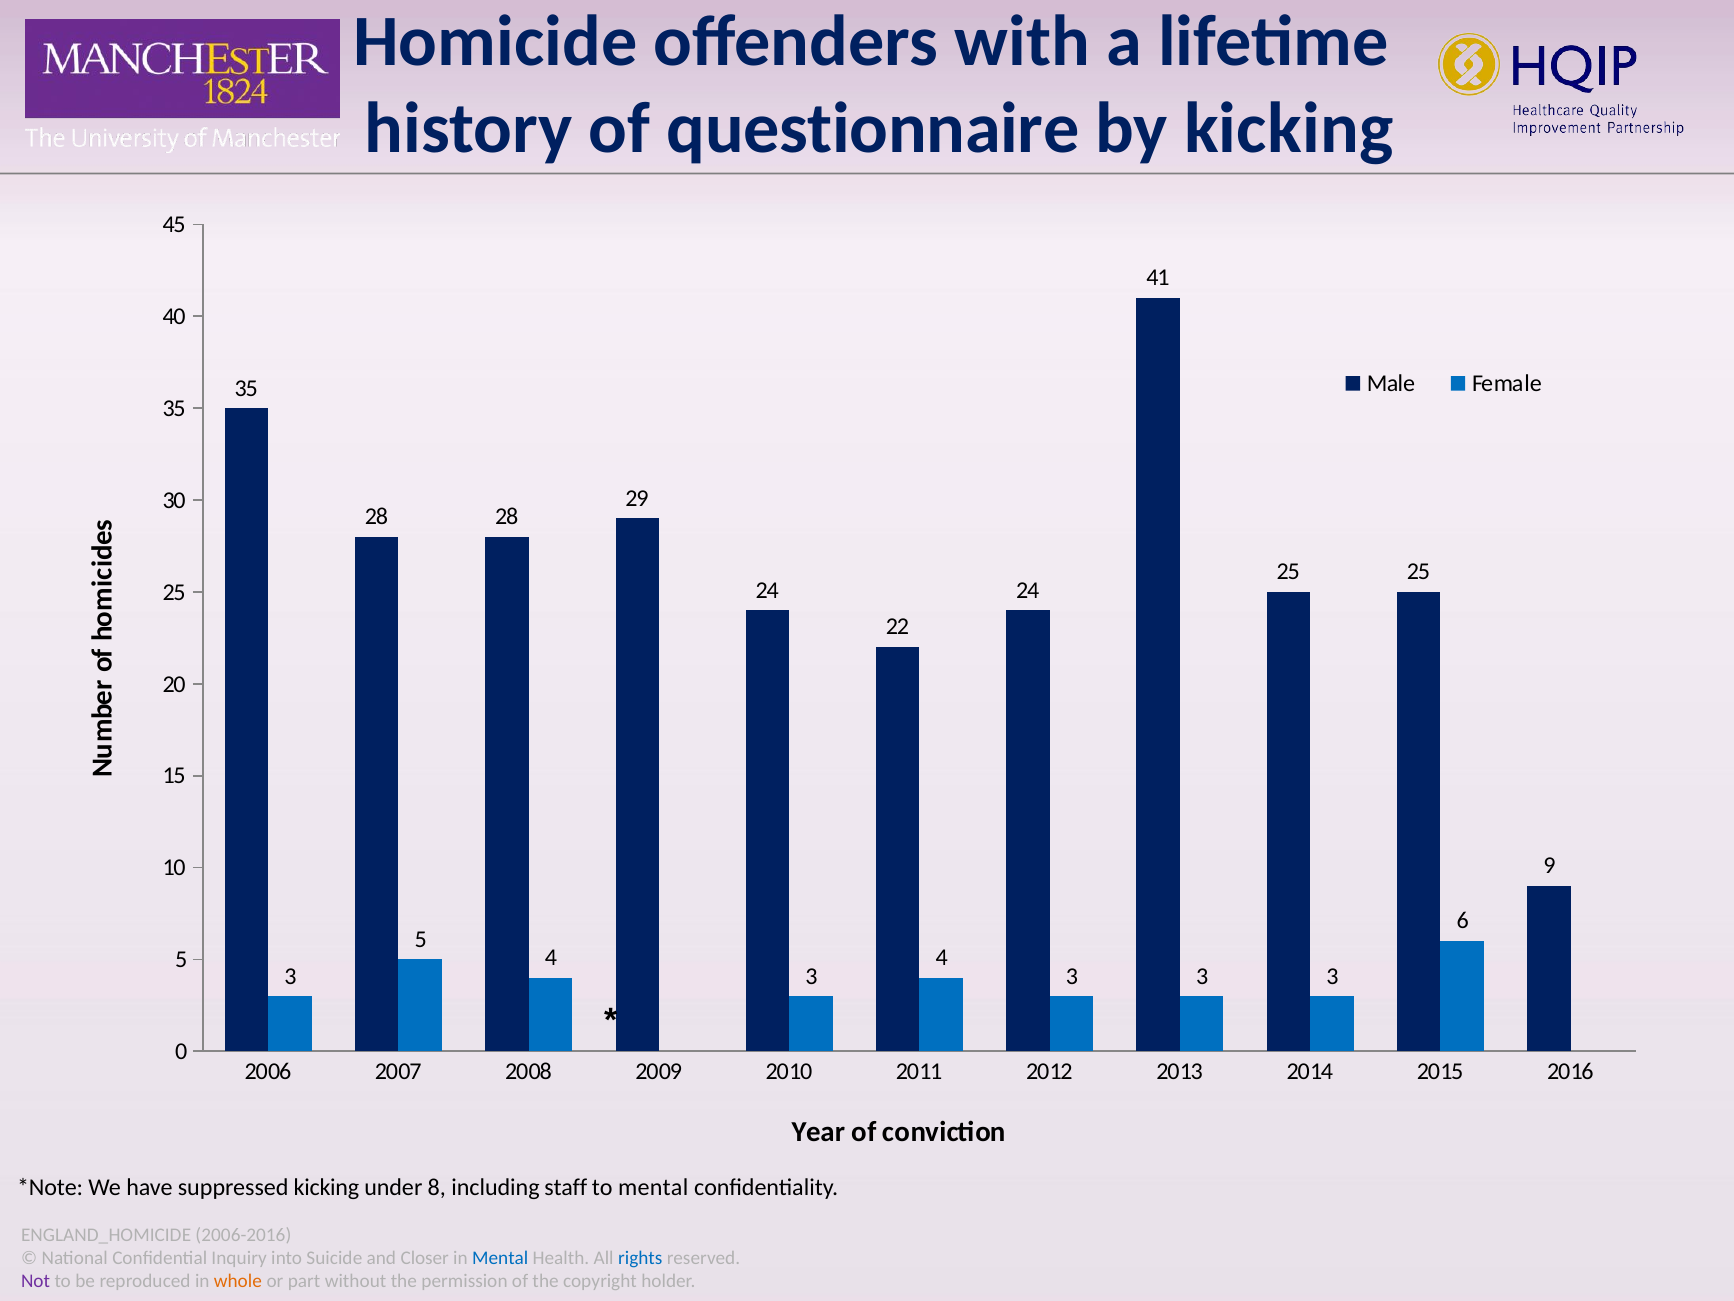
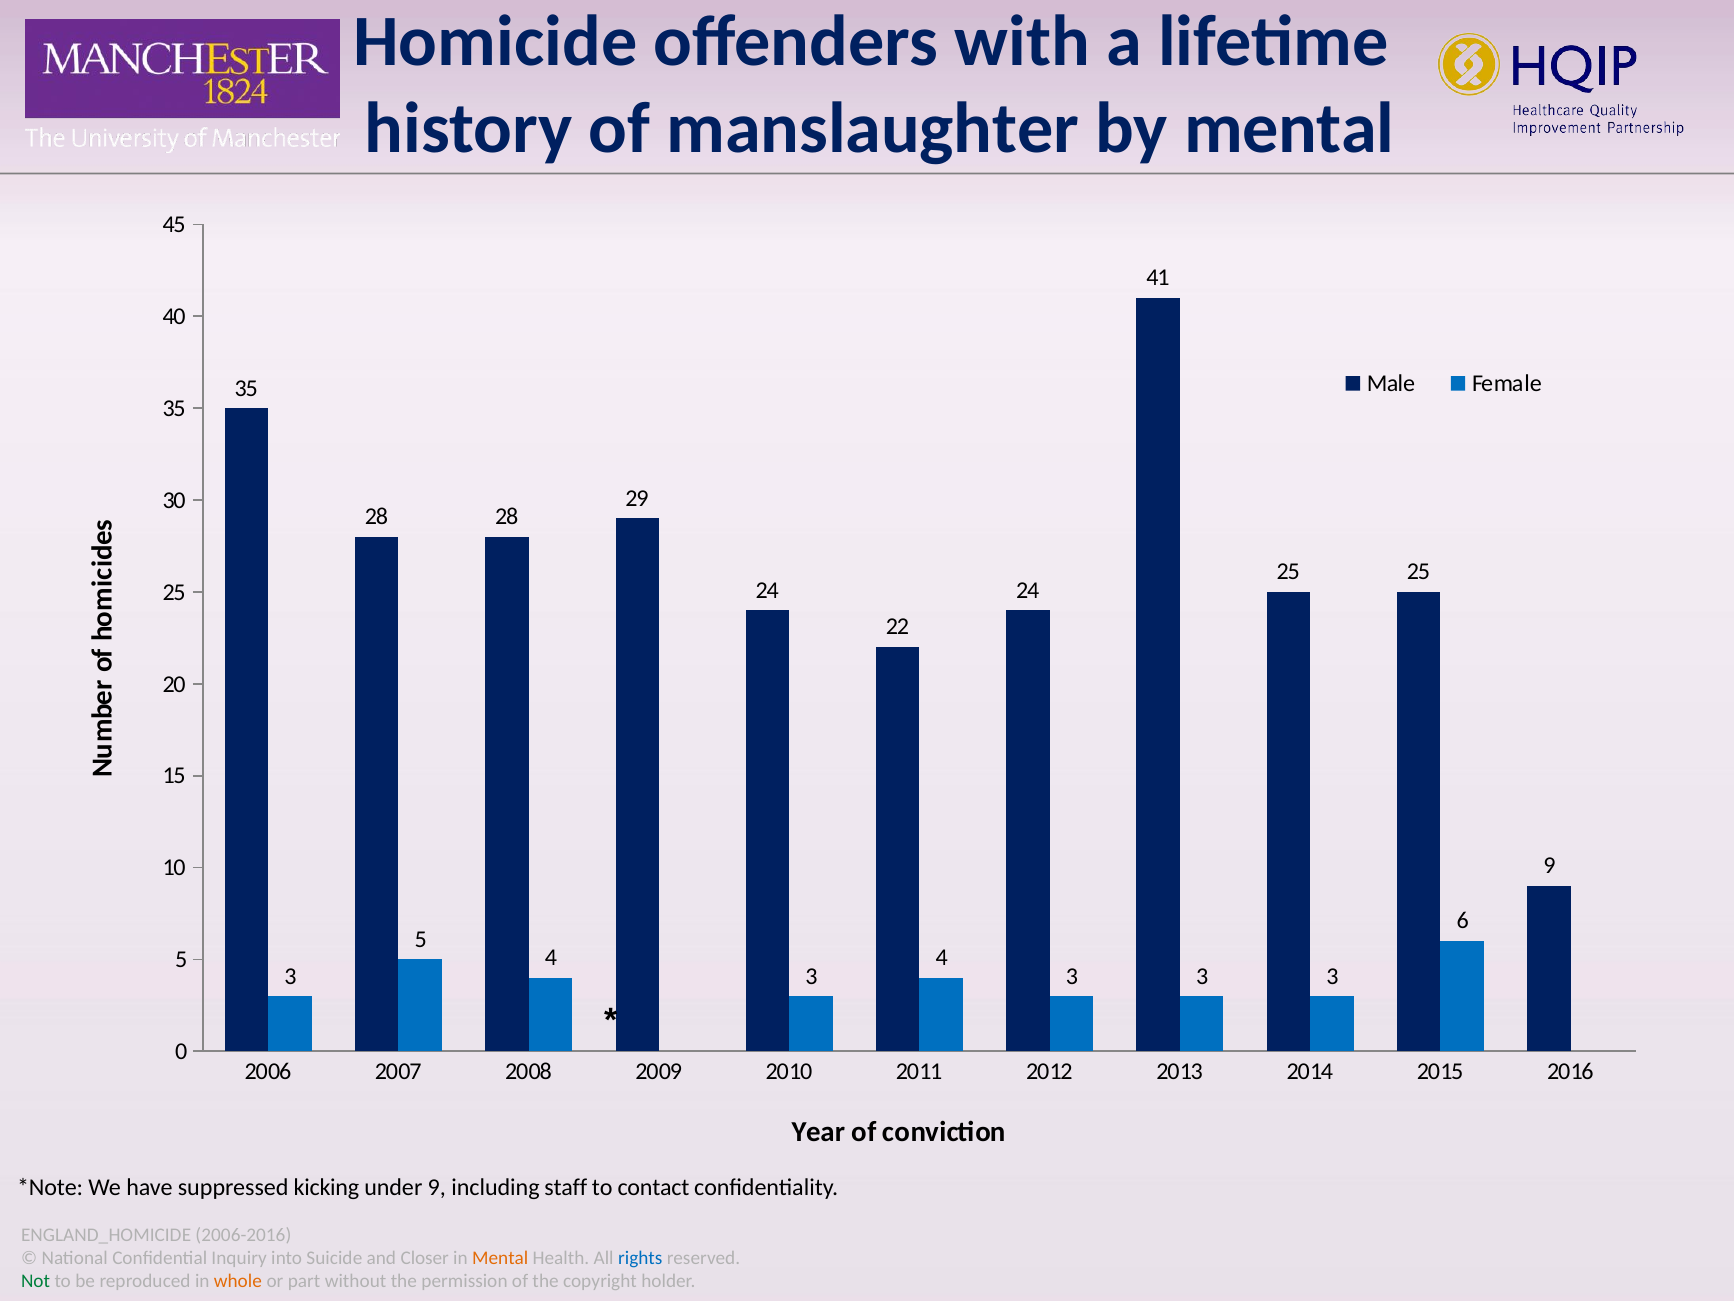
questionnaire: questionnaire -> manslaughter (873, 129)
by kicking: kicking -> mental (1289, 129)
under 8: 8 -> 9 (437, 1187)
to mental: mental -> contact (653, 1187)
Mental colour: blue -> orange (500, 1257)
Not colour: purple -> green (36, 1280)
